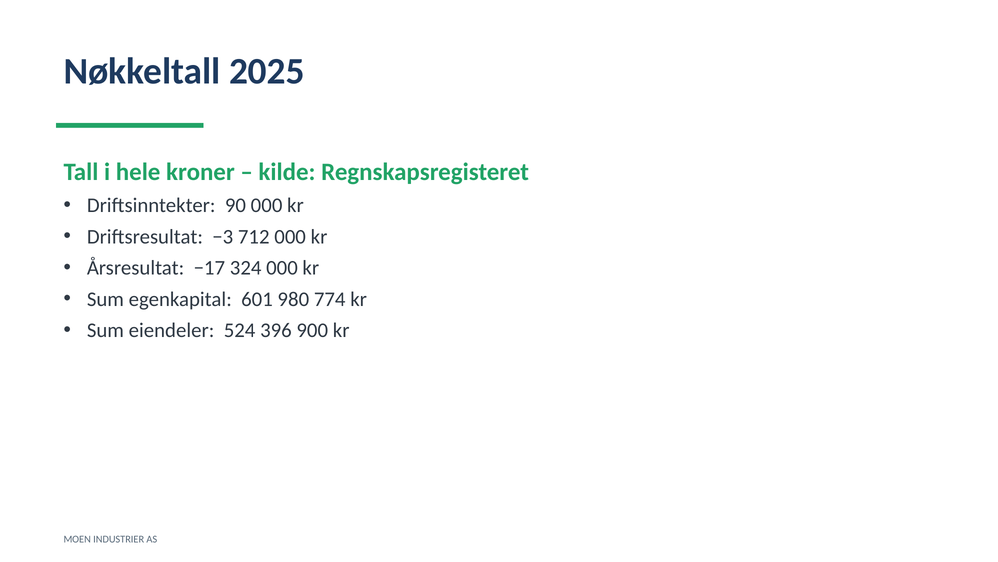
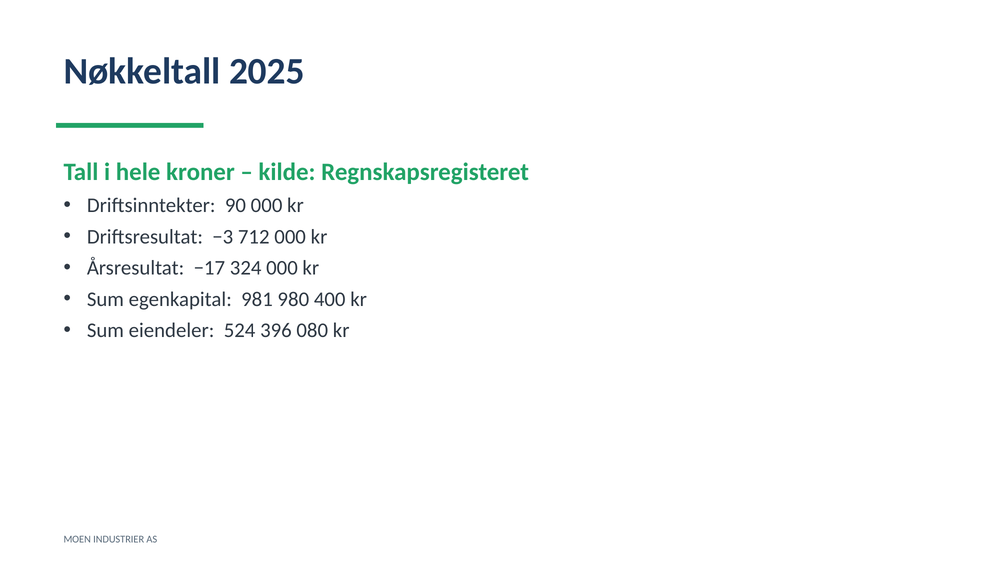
601: 601 -> 981 (257, 299)
774: 774 -> 400 (330, 299)
900: 900 -> 080 (312, 330)
